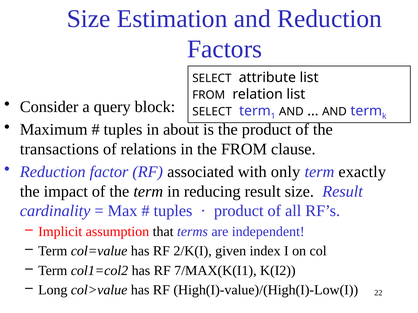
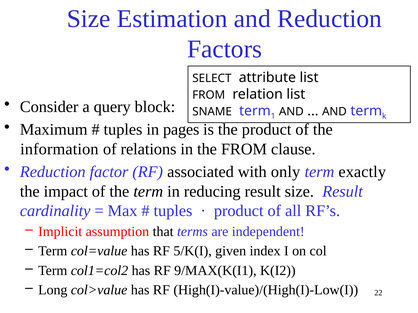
SELECT: SELECT -> SNAME (212, 112)
about: about -> pages (181, 130)
transactions: transactions -> information (59, 149)
2/K(I: 2/K(I -> 5/K(I (193, 251)
7/MAX(K(I1: 7/MAX(K(I1 -> 9/MAX(K(I1 (215, 271)
